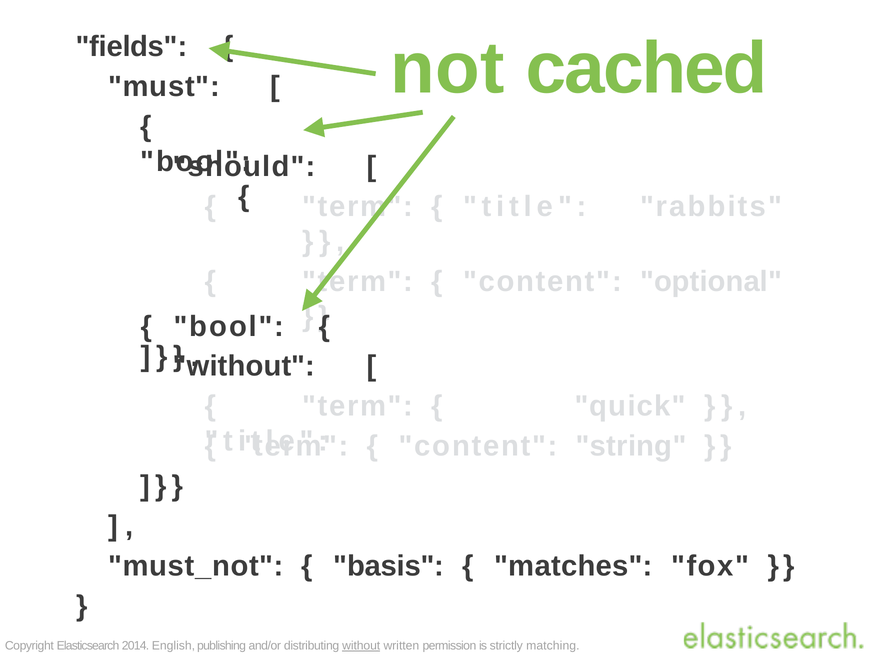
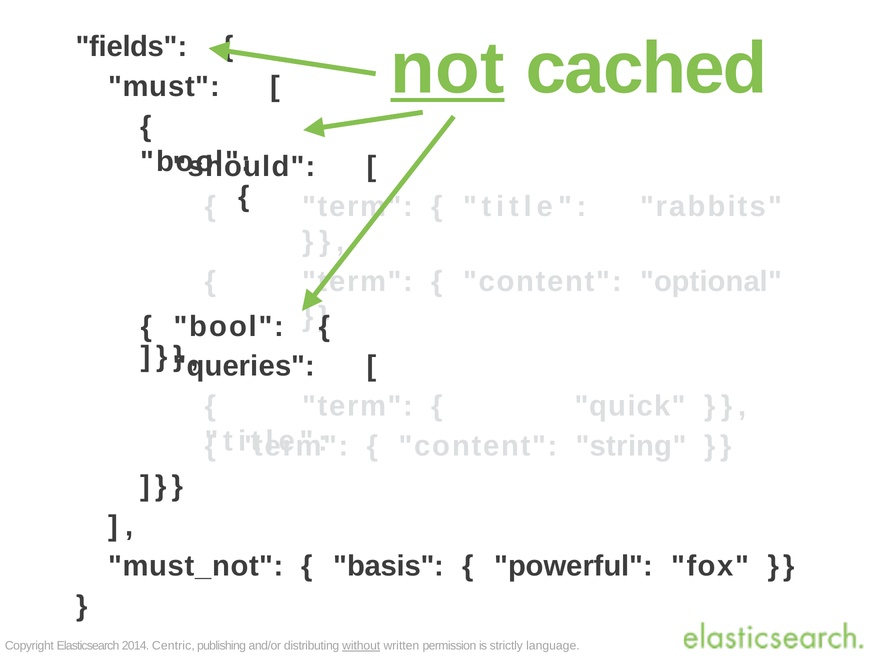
not underline: none -> present (447, 69)
without: without -> queries (244, 366)
matches: matches -> powerful (574, 566)
English: English -> Centric (173, 645)
matching: matching -> language (553, 645)
